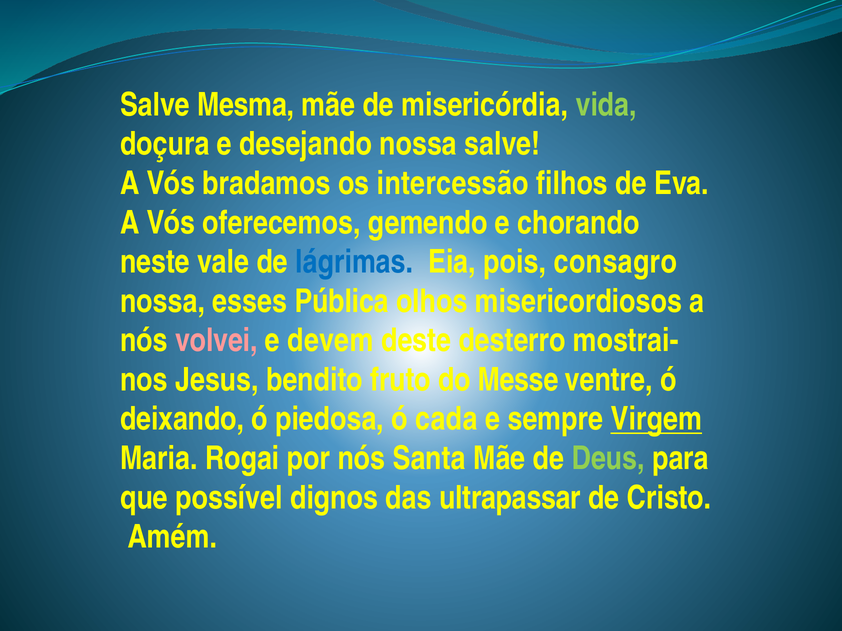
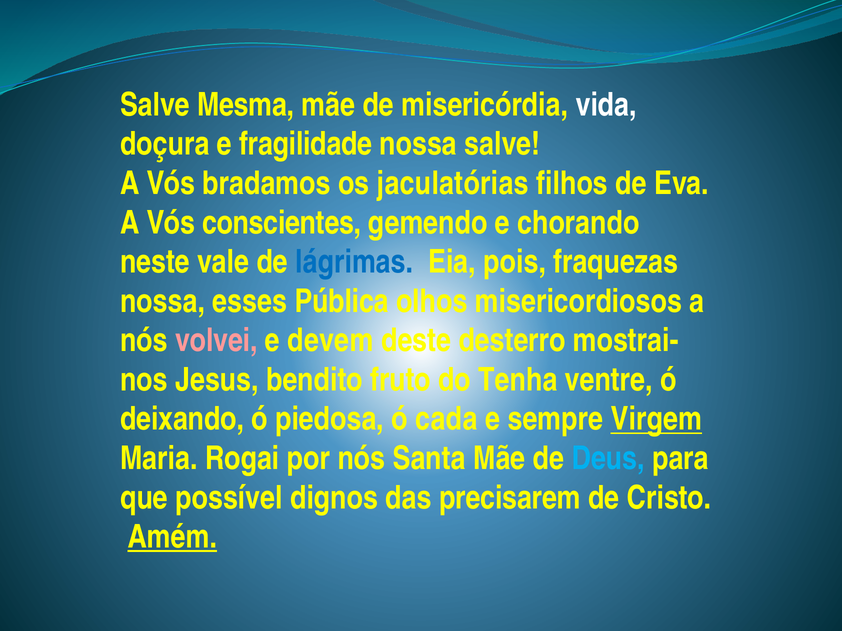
vida colour: light green -> white (606, 105)
desejando: desejando -> fragilidade (306, 144)
intercessão: intercessão -> jaculatórias (453, 184)
oferecemos: oferecemos -> conscientes (282, 223)
consagro: consagro -> fraquezas (616, 262)
Messe: Messe -> Tenha (518, 380)
Deus colour: light green -> light blue (608, 459)
ultrapassar: ultrapassar -> precisarem (510, 498)
Amém underline: none -> present (172, 537)
